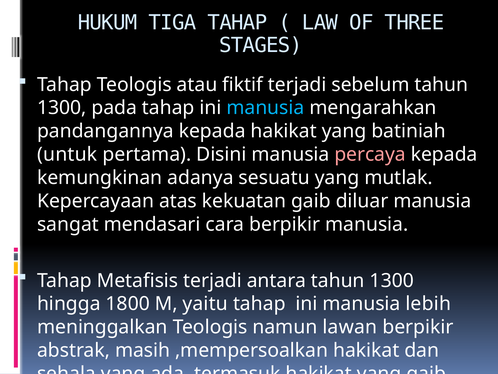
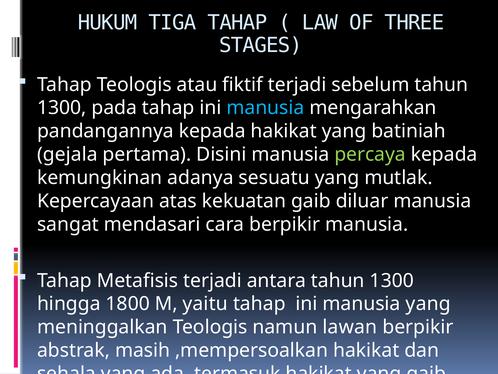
untuk: untuk -> gejala (67, 154)
percaya colour: pink -> light green (370, 154)
manusia lebih: lebih -> yang (428, 303)
